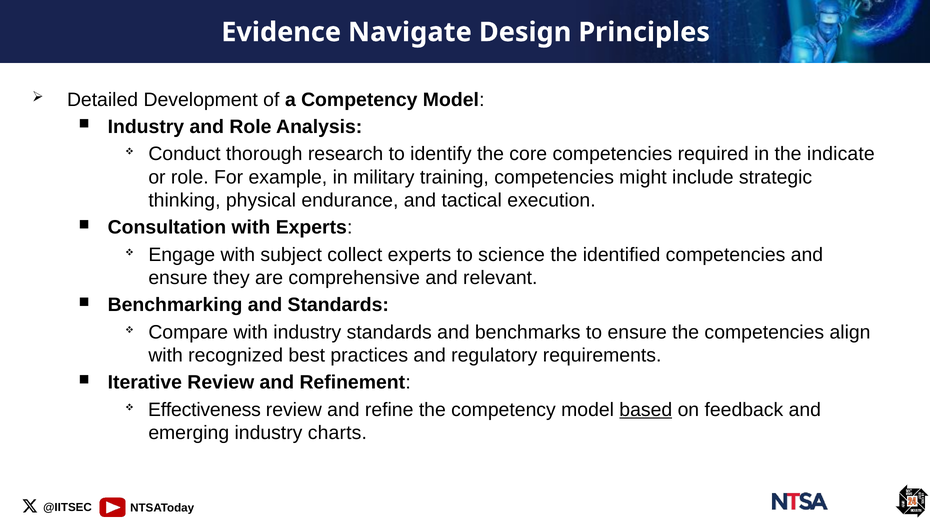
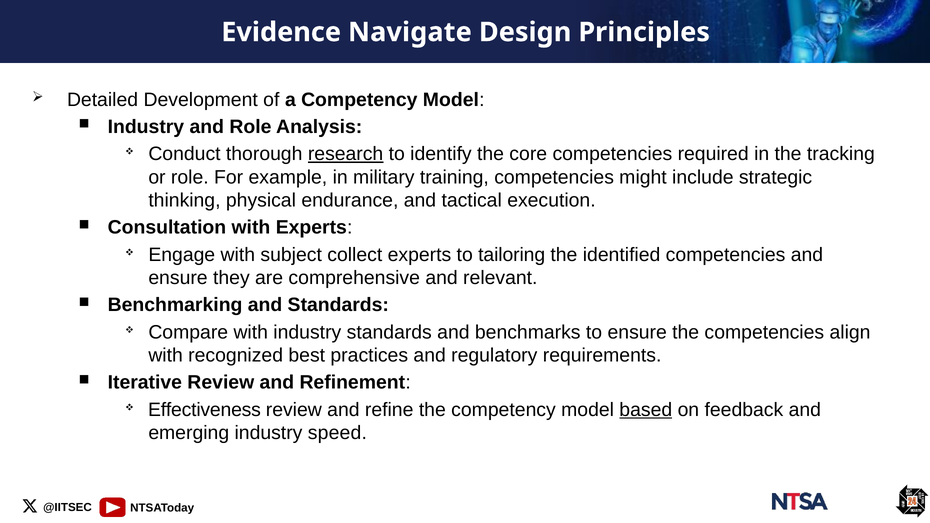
research underline: none -> present (346, 154)
indicate: indicate -> tracking (841, 154)
science: science -> tailoring (512, 255)
charts: charts -> speed (337, 433)
